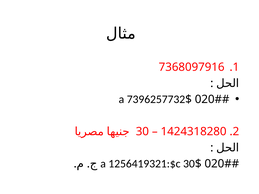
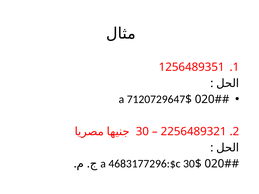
7368097916: 7368097916 -> 1256489351 (192, 67)
7396257732: 7396257732 -> 7120729647 (156, 99)
1424318280: 1424318280 -> 2256489321 (194, 132)
1256419321:$c: 1256419321:$c -> 4683177296:$c (144, 164)
